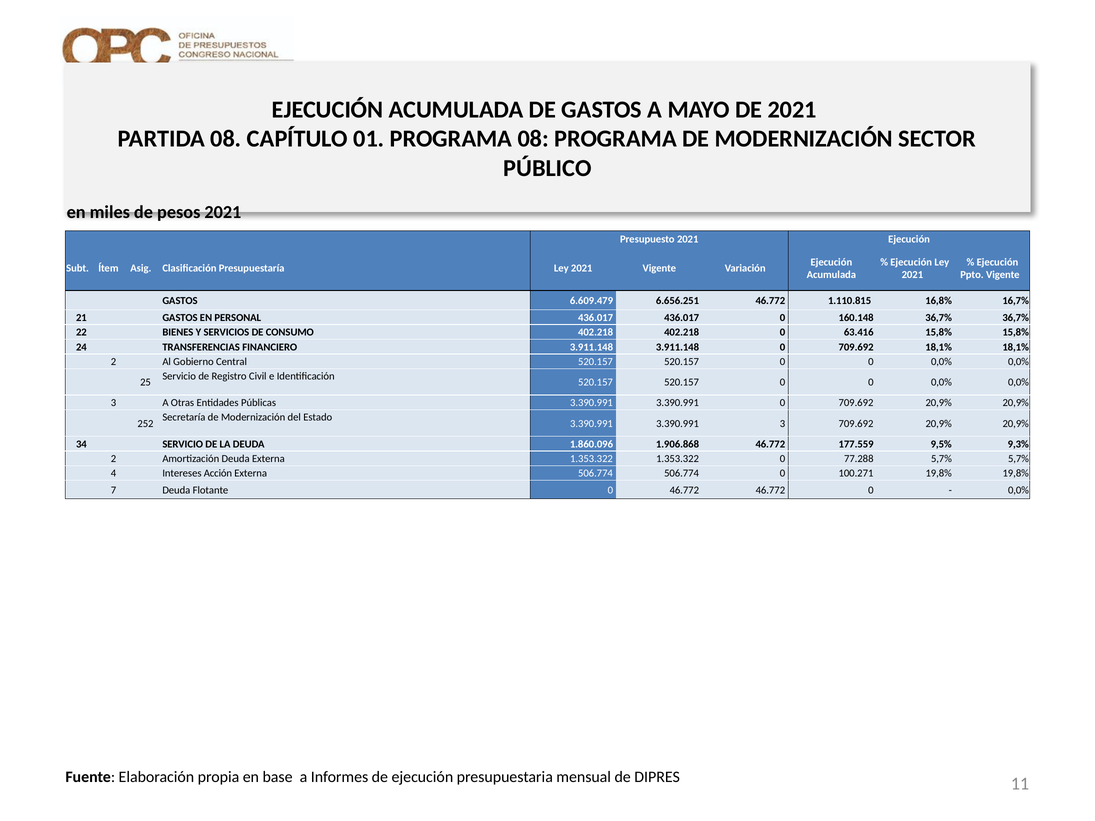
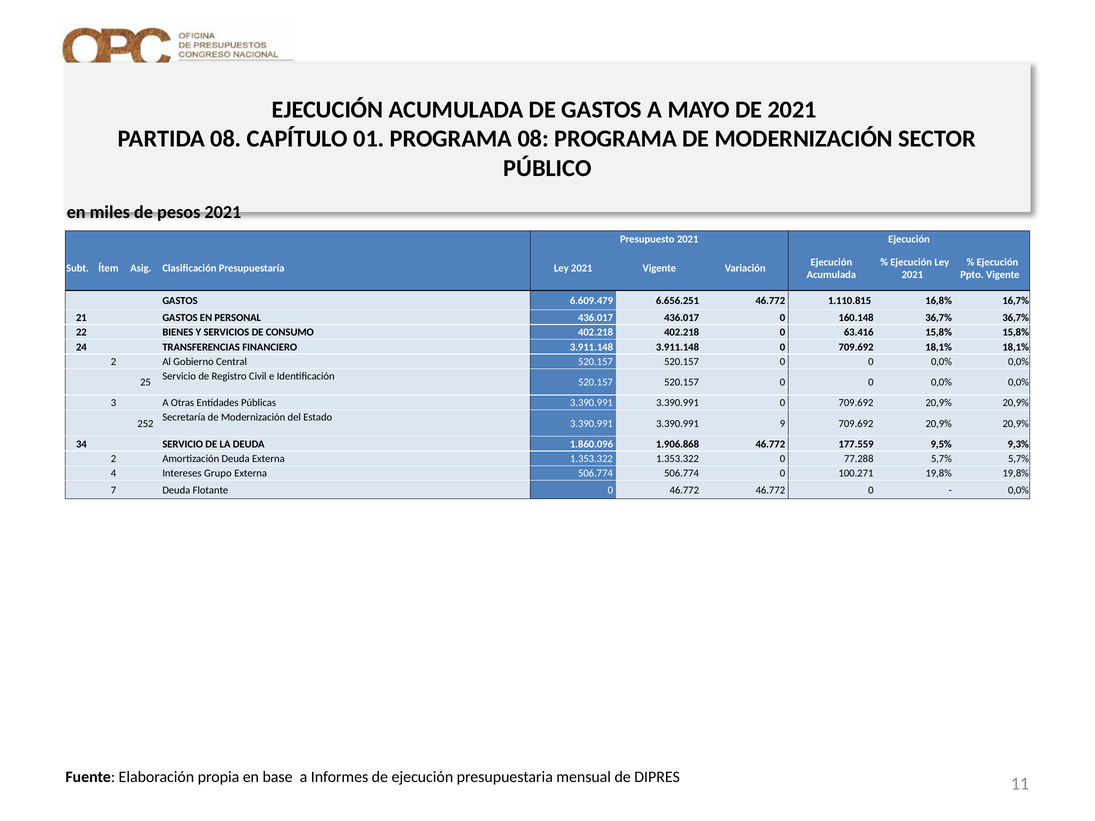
3.390.991 3: 3 -> 9 (782, 424)
Acción: Acción -> Grupo (218, 474)
